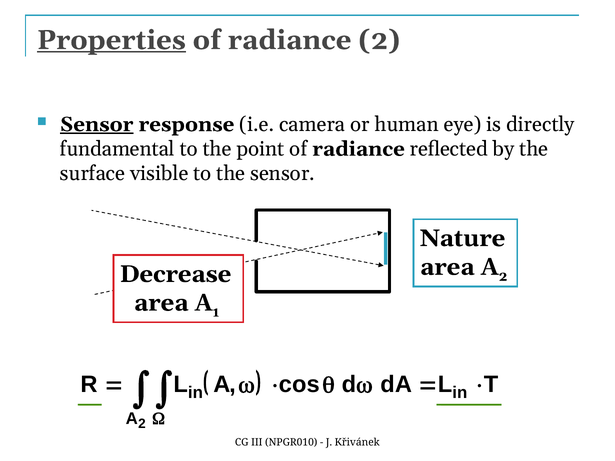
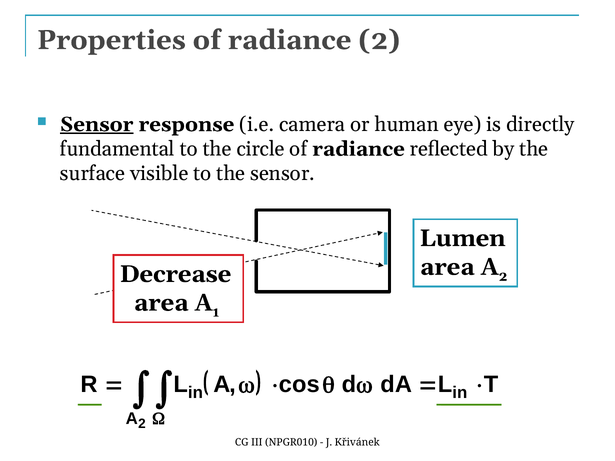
Properties underline: present -> none (111, 40)
point: point -> circle (261, 149)
Nature: Nature -> Lumen (463, 238)
